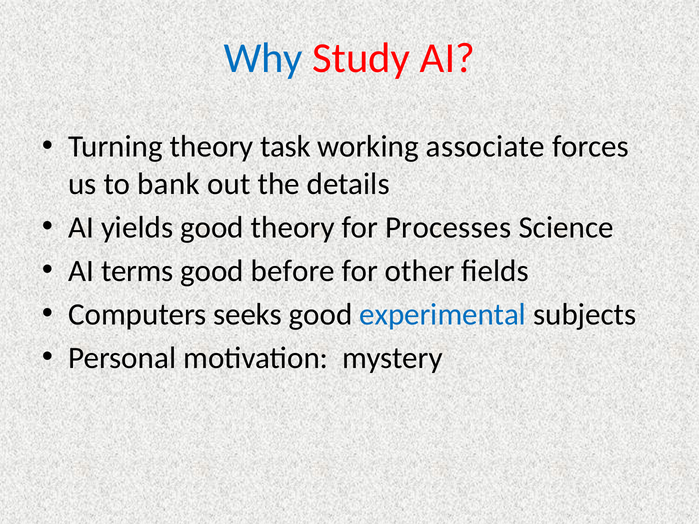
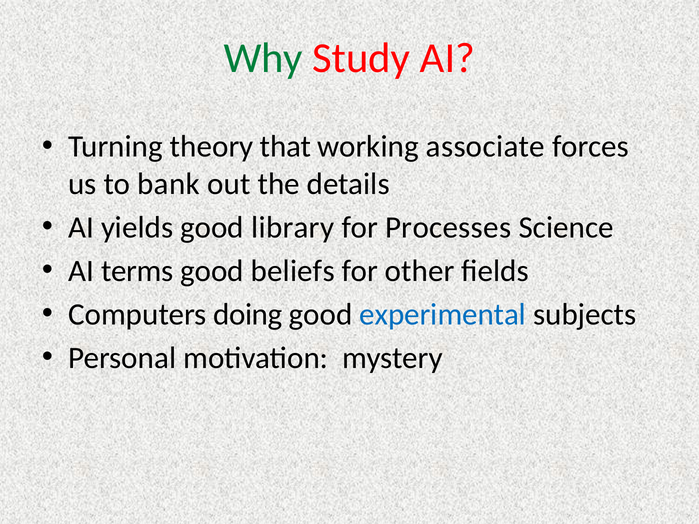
Why colour: blue -> green (263, 58)
task: task -> that (285, 147)
good theory: theory -> library (293, 227)
before: before -> beliefs (293, 271)
seeks: seeks -> doing (248, 314)
